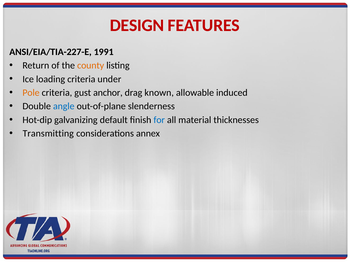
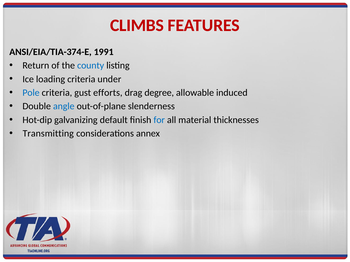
DESIGN: DESIGN -> CLIMBS (137, 25)
ANSI/EIA/TIA-227-E: ANSI/EIA/TIA-227-E -> ANSI/EIA/TIA-374-E (50, 52)
county colour: orange -> blue (91, 66)
Pole colour: orange -> blue (31, 93)
anchor: anchor -> efforts (108, 93)
known: known -> degree (159, 93)
